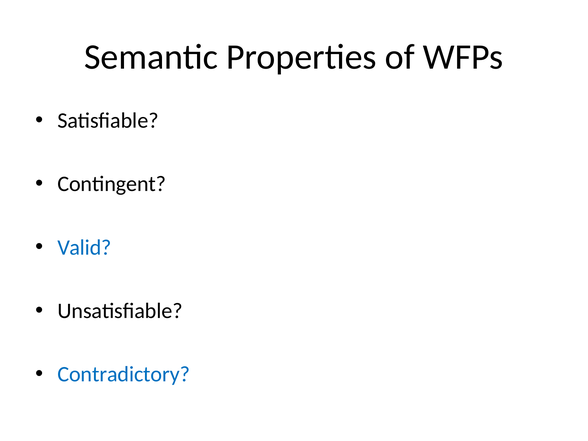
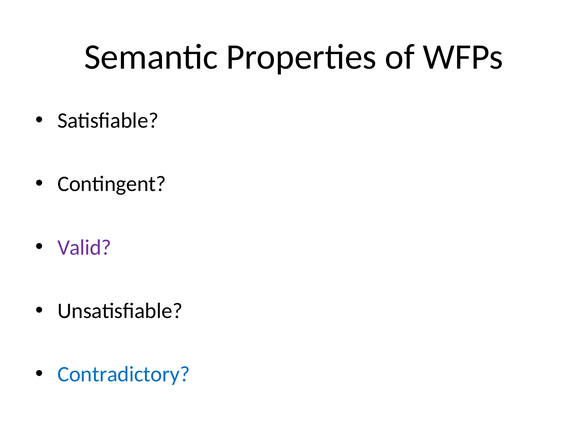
Valid colour: blue -> purple (84, 247)
